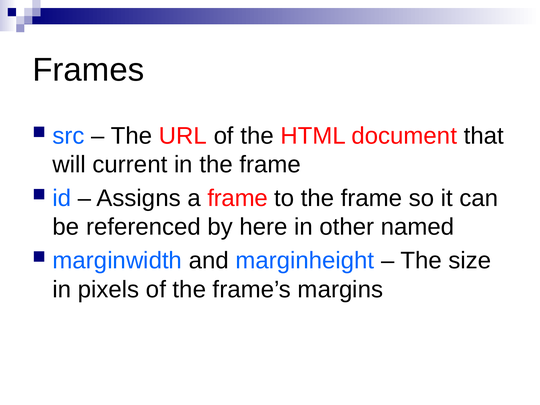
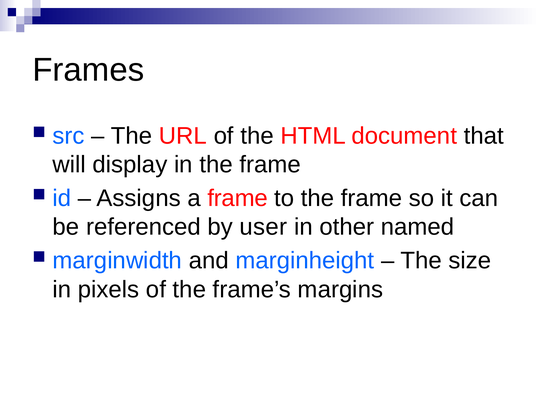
current: current -> display (130, 165)
here: here -> user (263, 227)
